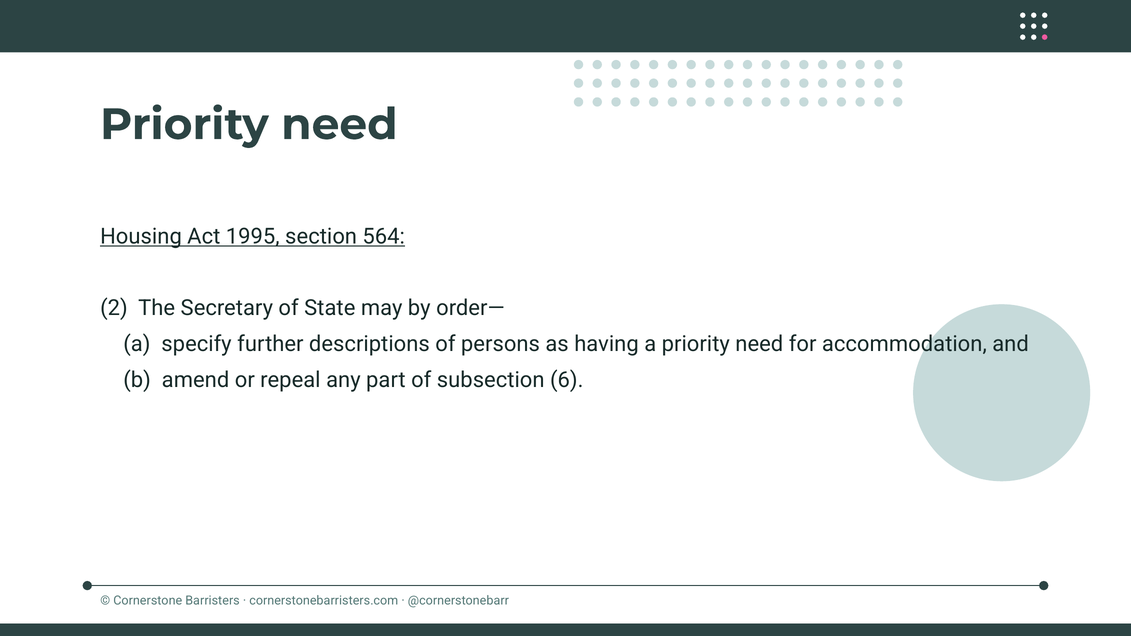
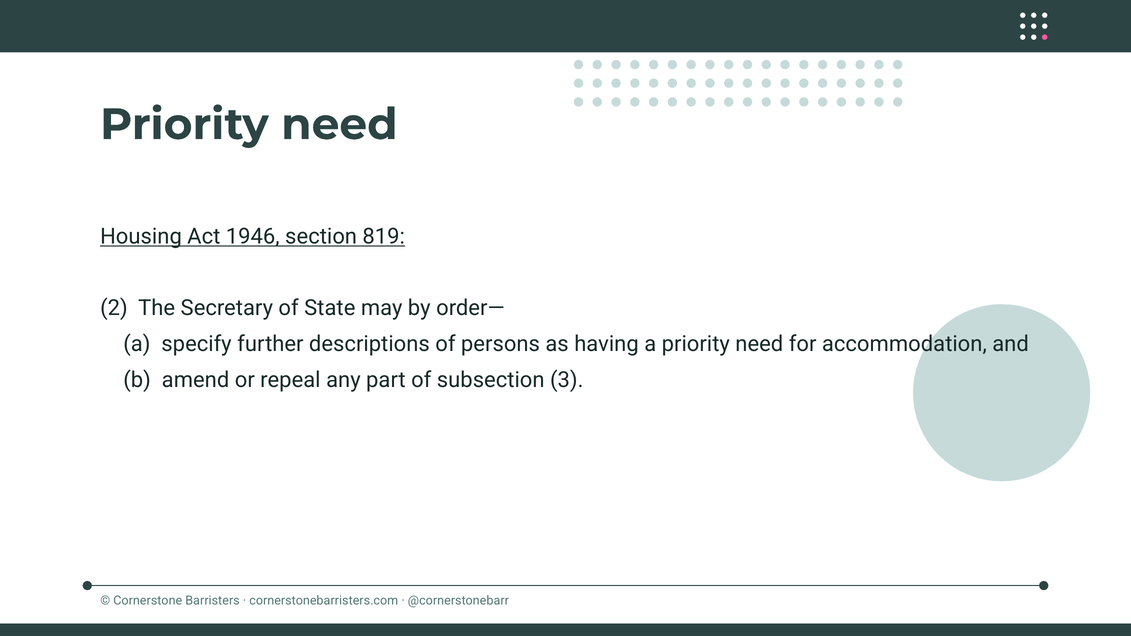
1995: 1995 -> 1946 (253, 237)
564: 564 -> 819 (384, 237)
6: 6 -> 3 (567, 380)
